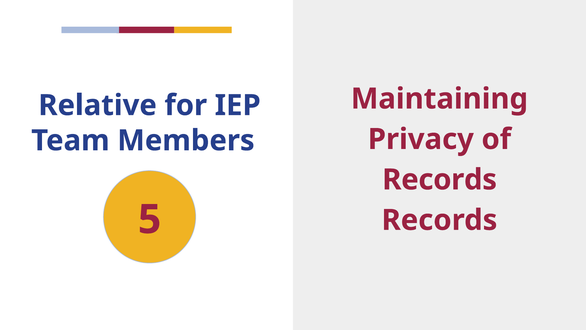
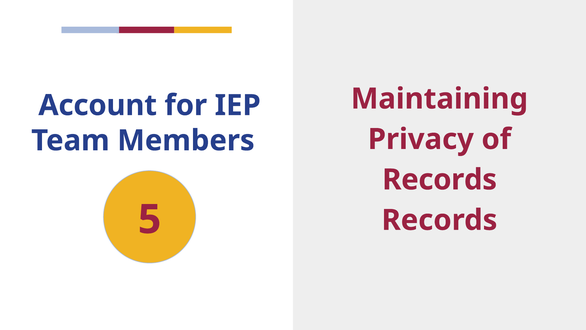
Relative: Relative -> Account (98, 105)
